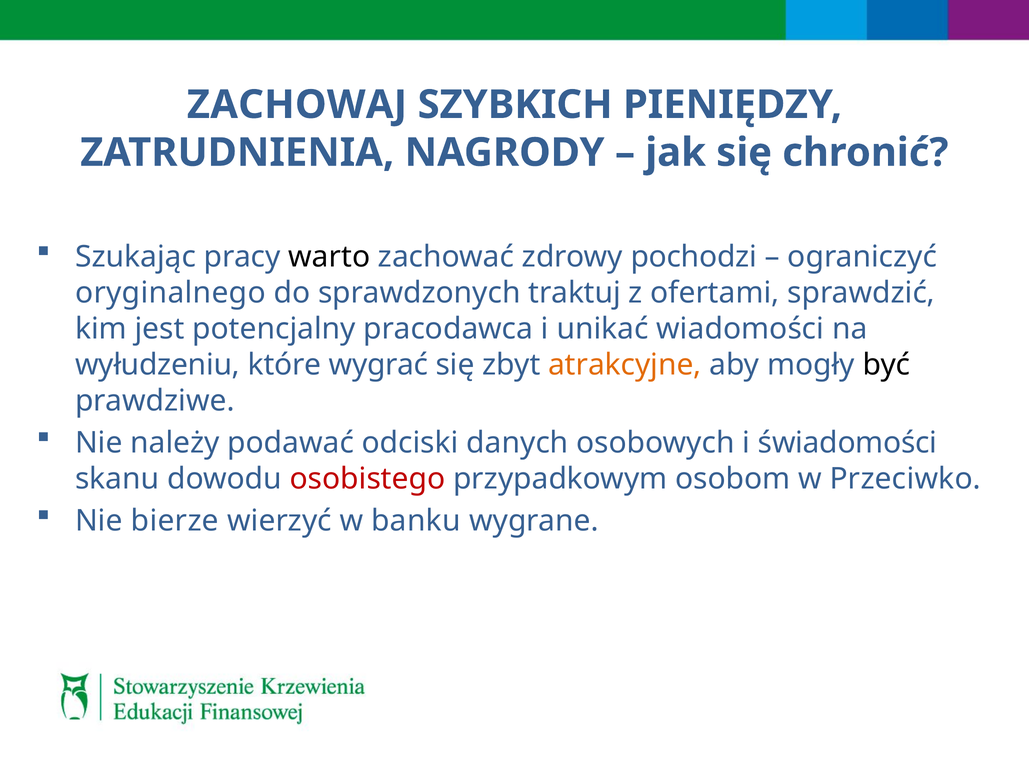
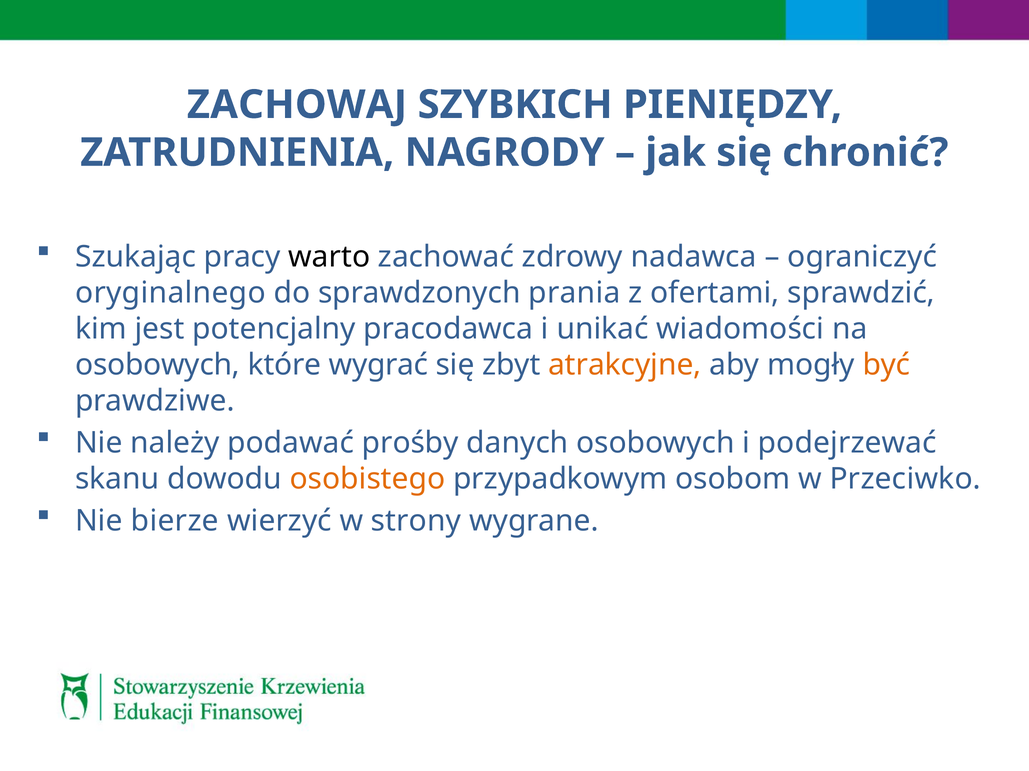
pochodzi: pochodzi -> nadawca (694, 257)
traktuj: traktuj -> prania (574, 293)
wyłudzeniu: wyłudzeniu -> osobowych (158, 365)
być colour: black -> orange (886, 365)
odciski: odciski -> prośby (410, 443)
świadomości: świadomości -> podejrzewać (847, 443)
osobistego colour: red -> orange (367, 479)
banku: banku -> strony (416, 521)
